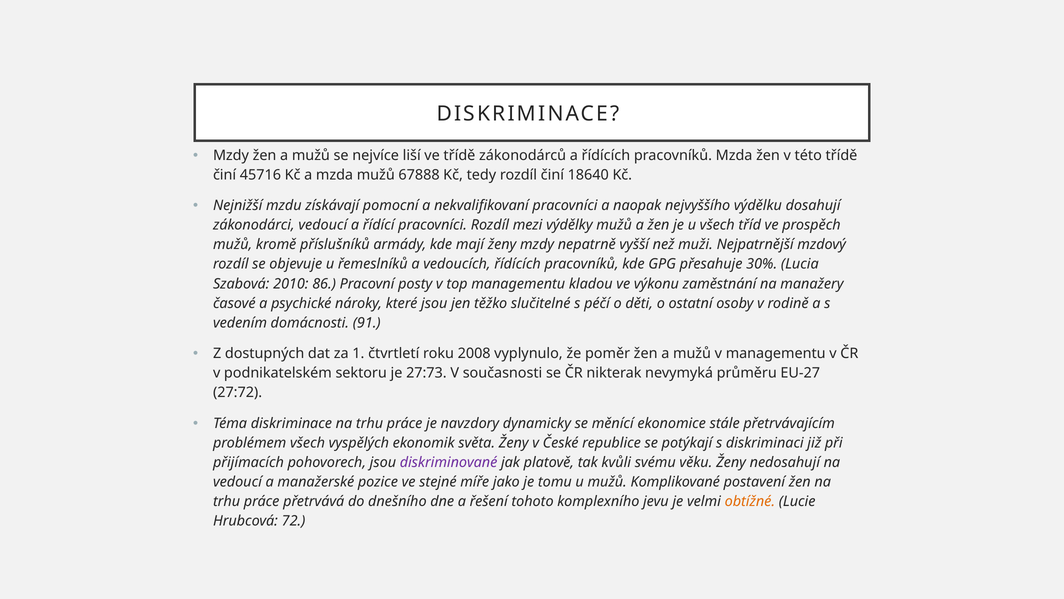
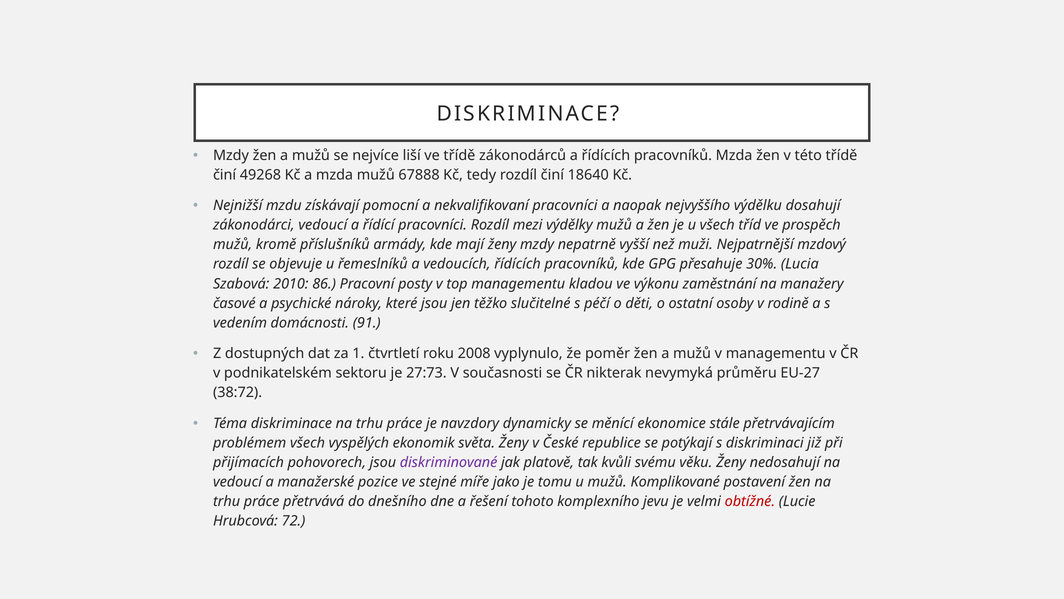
45716: 45716 -> 49268 (260, 175)
27:72: 27:72 -> 38:72 (238, 392)
obtížné colour: orange -> red (750, 501)
